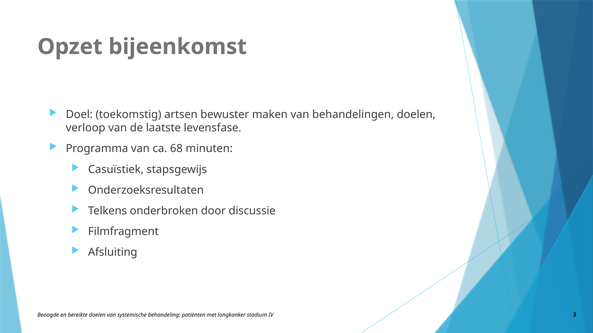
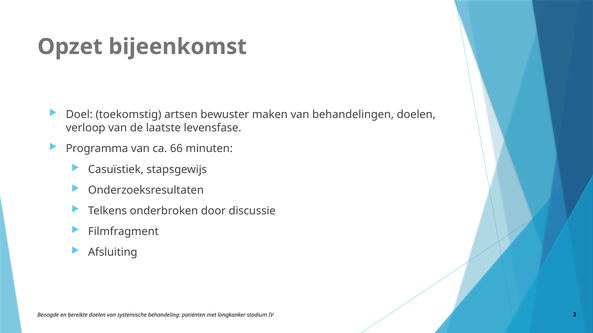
68: 68 -> 66 (176, 149)
